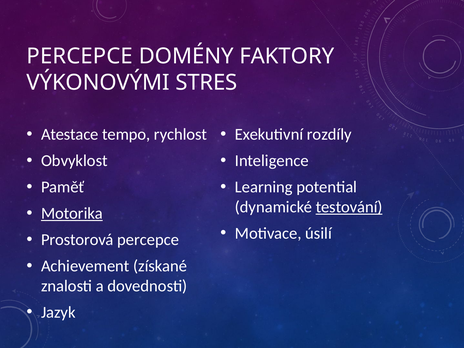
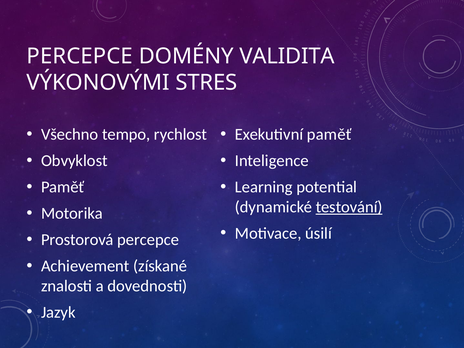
FAKTORY: FAKTORY -> VALIDITA (287, 56)
Atestace: Atestace -> Všechno (70, 134)
Exekutivní rozdíly: rozdíly -> paměť (329, 134)
Motorika underline: present -> none (72, 213)
